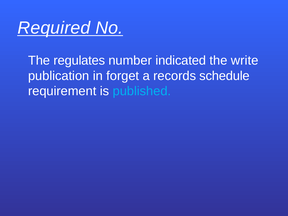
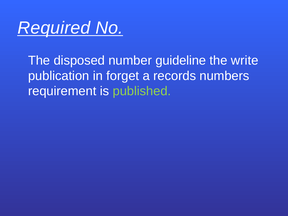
regulates: regulates -> disposed (79, 60)
indicated: indicated -> guideline (181, 60)
schedule: schedule -> numbers (224, 76)
published colour: light blue -> light green (142, 91)
